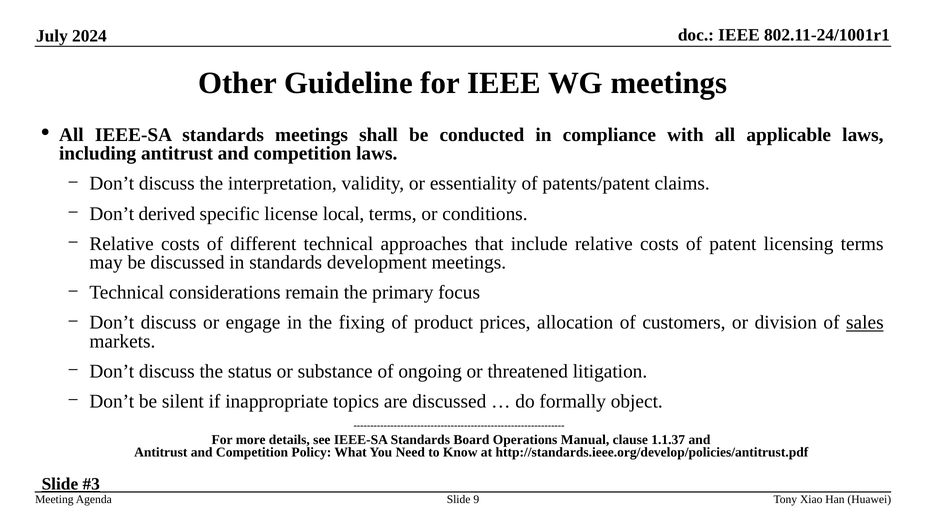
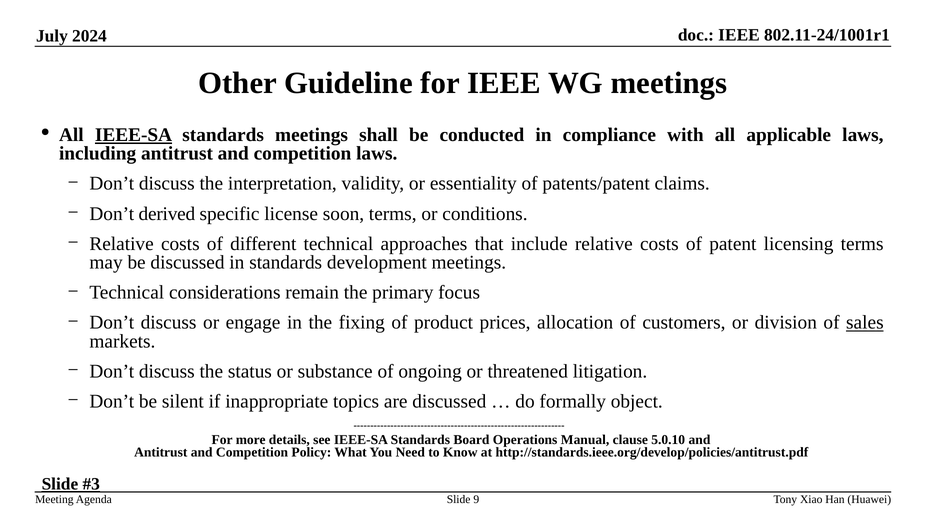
IEEE-SA underline: none -> present (134, 135)
local: local -> soon (343, 214)
1.1.37: 1.1.37 -> 5.0.10 (668, 439)
